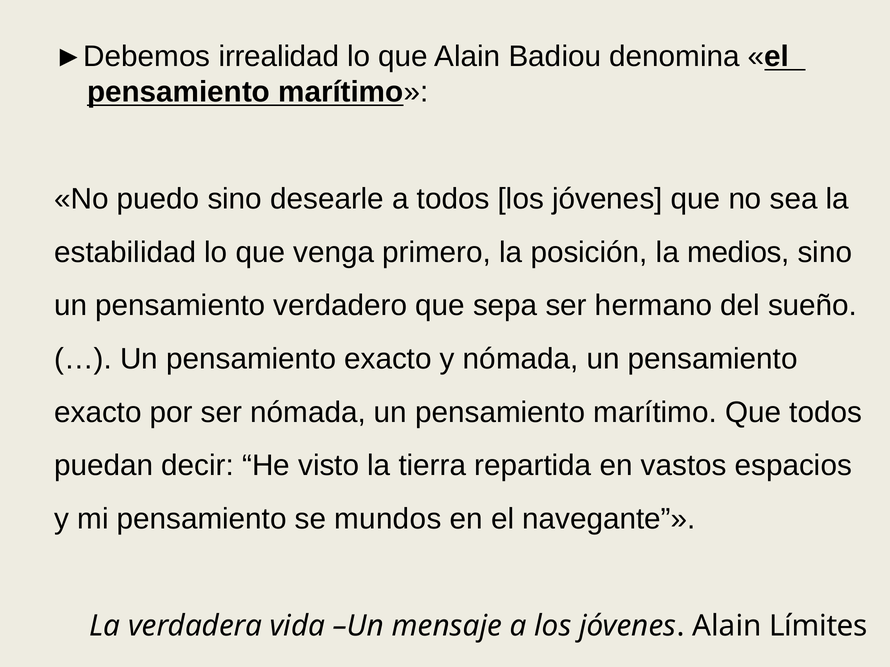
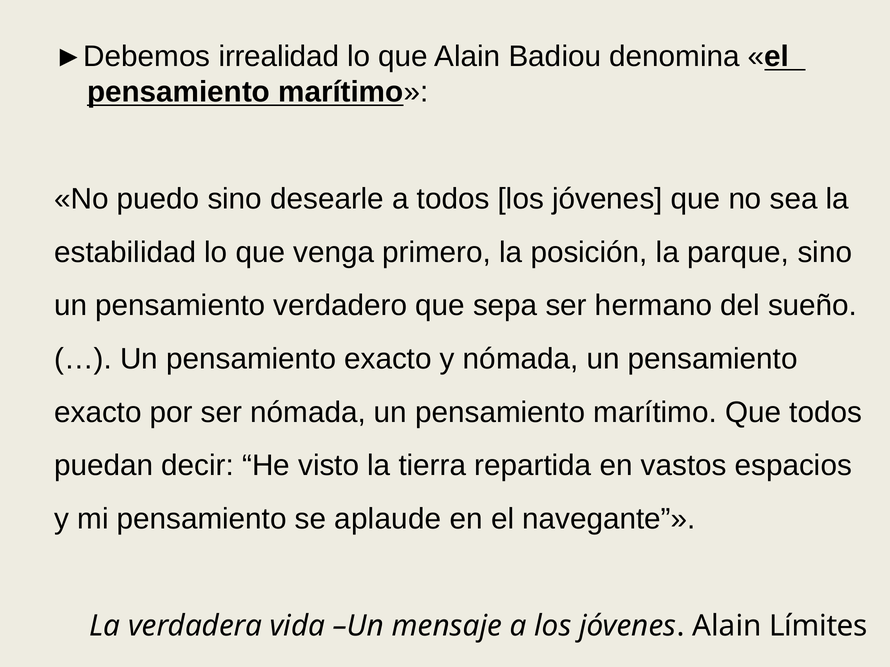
medios: medios -> parque (738, 252)
mundos: mundos -> aplaude (388, 519)
